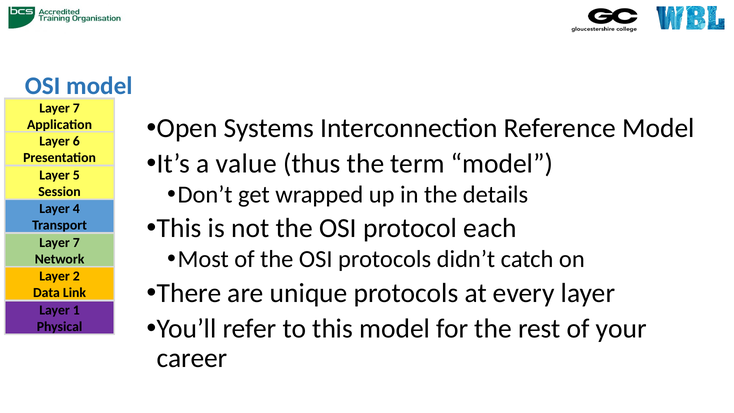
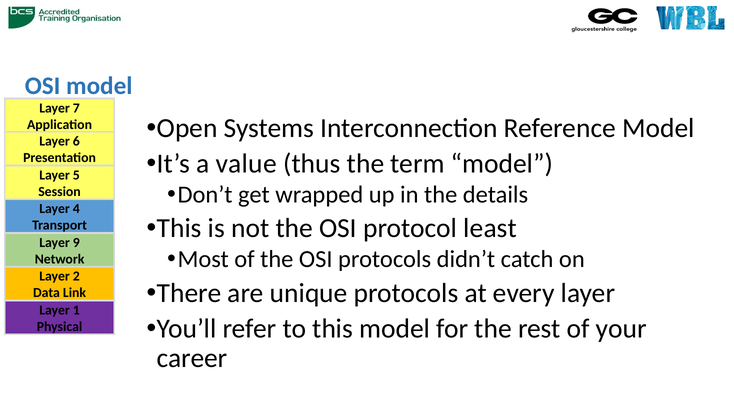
each: each -> least (490, 228)
7: 7 -> 9 (76, 243)
